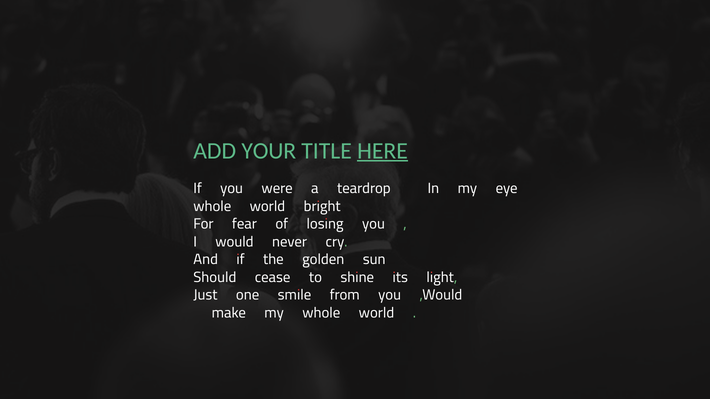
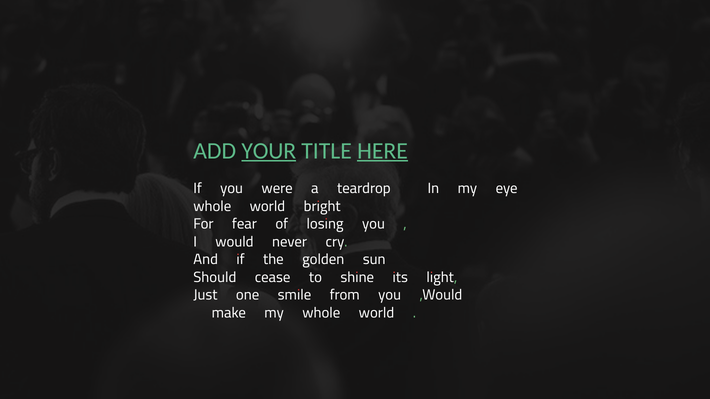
YOUR underline: none -> present (269, 151)
